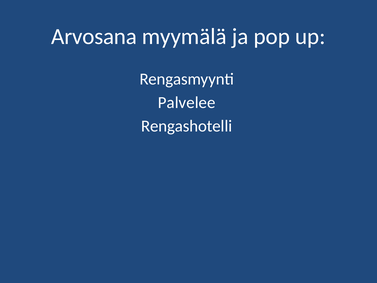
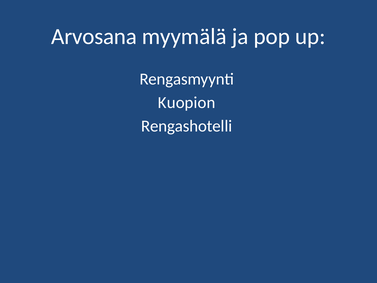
Palvelee: Palvelee -> Kuopion (187, 103)
